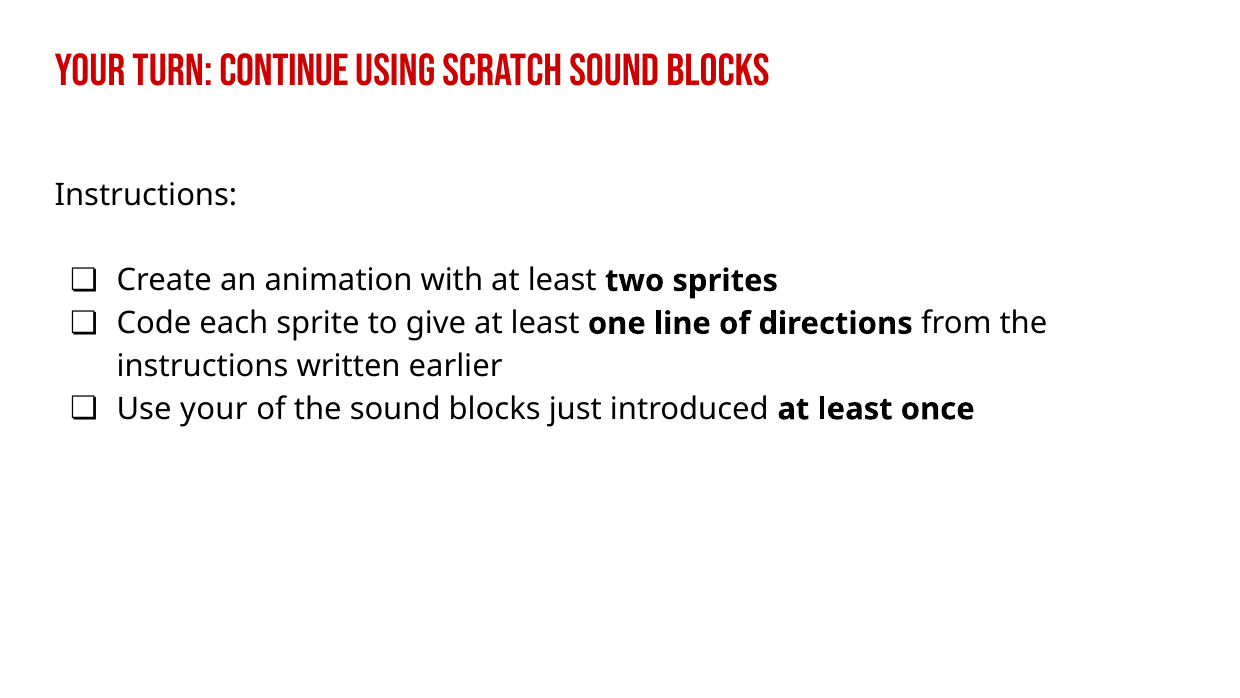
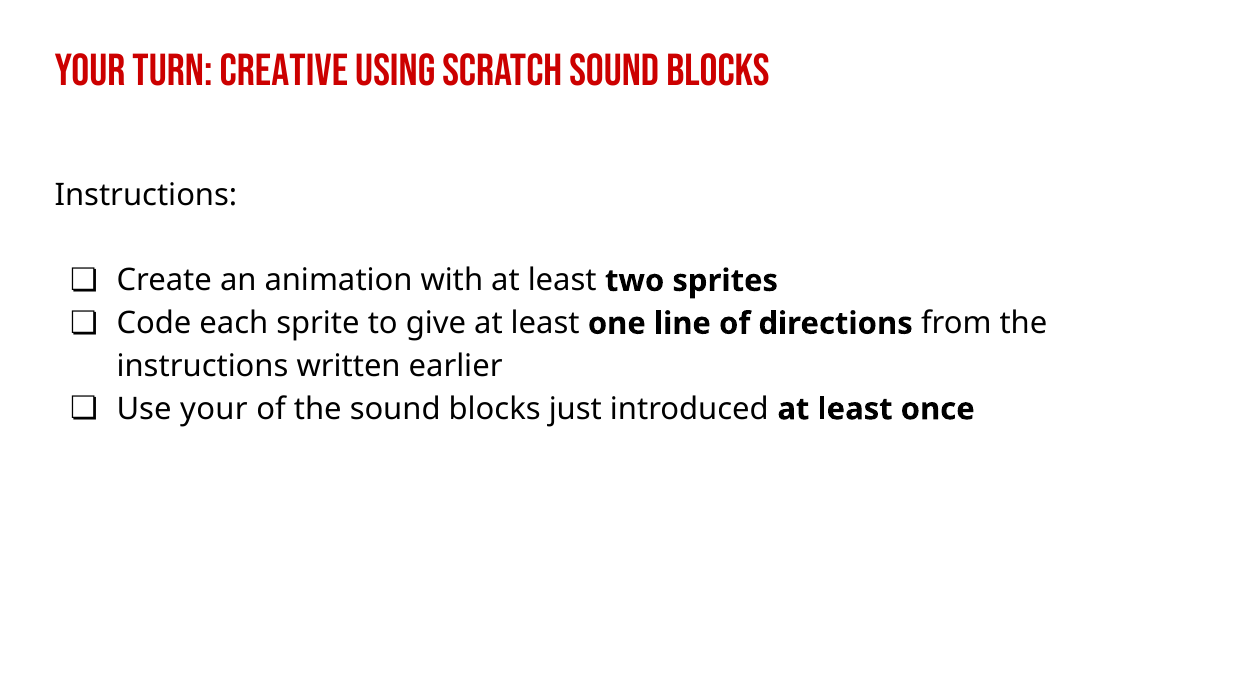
Continue: Continue -> Creative (284, 71)
